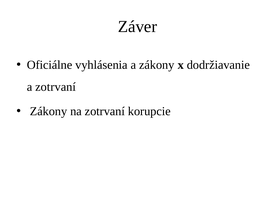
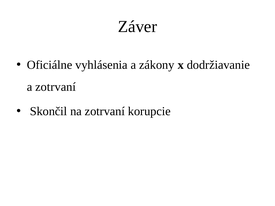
Zákony: Zákony -> Skončil (48, 111)
